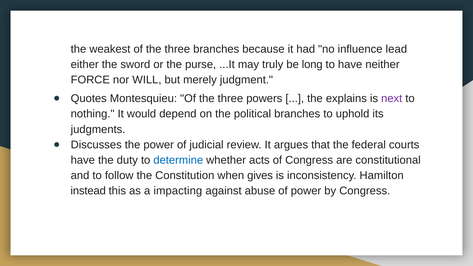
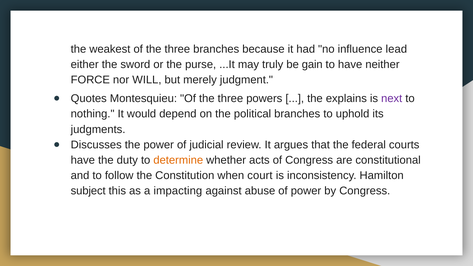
long: long -> gain (312, 64)
determine colour: blue -> orange (178, 160)
gives: gives -> court (260, 176)
instead: instead -> subject (88, 191)
